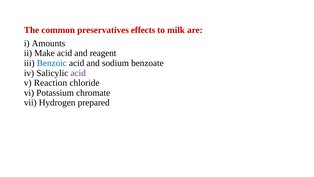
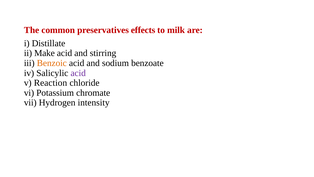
Amounts: Amounts -> Distillate (49, 43)
reagent: reagent -> stirring (103, 53)
Benzoic colour: blue -> orange (52, 63)
prepared: prepared -> intensity (94, 102)
